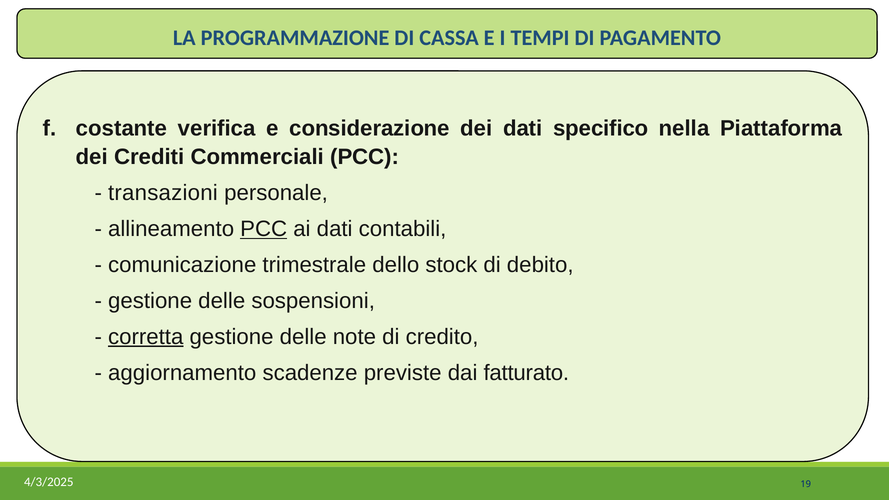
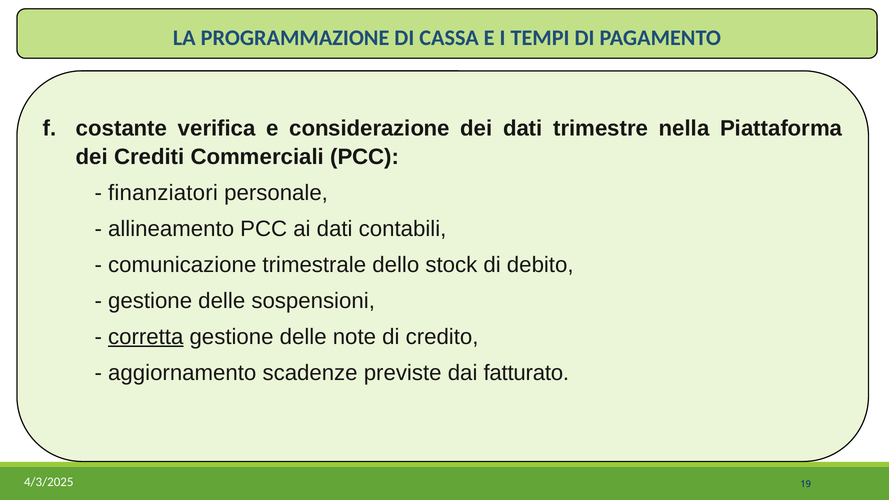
specifico: specifico -> trimestre (601, 129)
transazioni: transazioni -> finanziatori (163, 193)
PCC underline: present -> none (264, 229)
